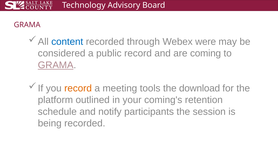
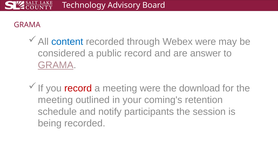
coming: coming -> answer (206, 54)
record colour: orange -> red (78, 89)
meeting tools: tools -> were (150, 89)
platform: platform -> meeting (55, 100)
